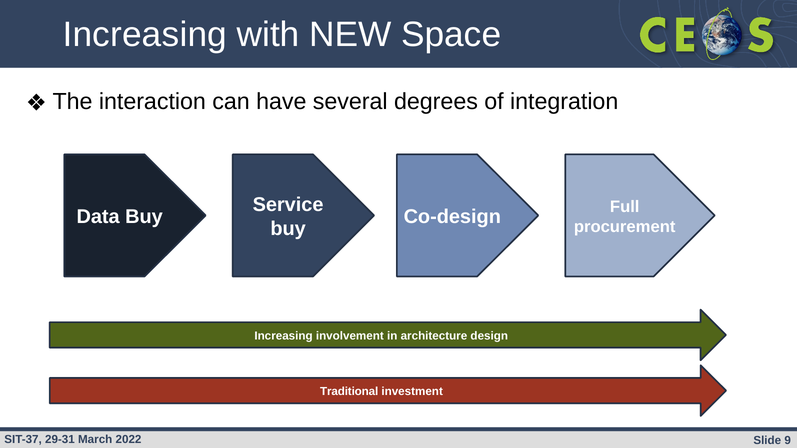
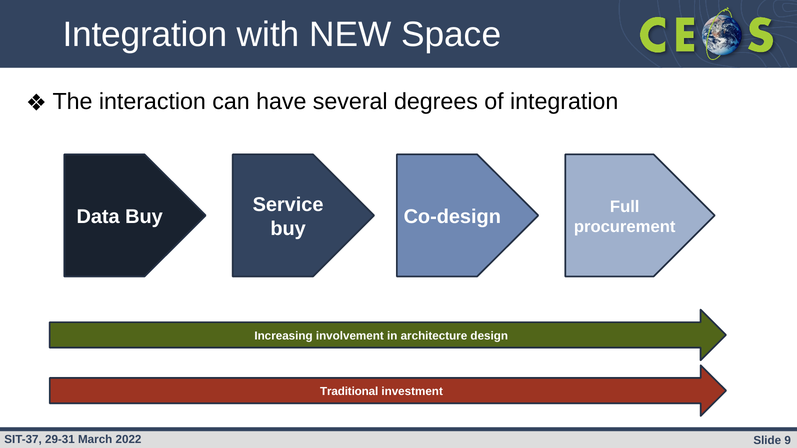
Increasing: Increasing -> Integration (145, 35)
